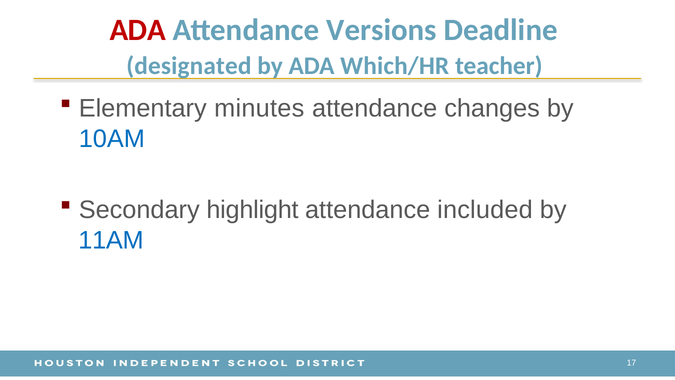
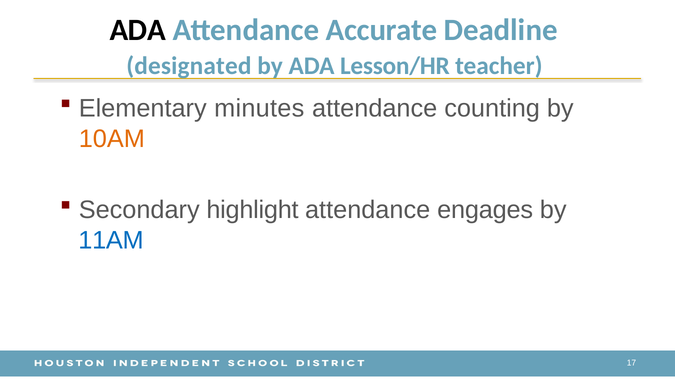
ADA colour: red -> black (138, 30)
Versions: Versions -> Accurate (382, 30)
Which/HR: Which/HR -> Lesson/HR (395, 66)
changes: changes -> counting (492, 108)
10AM colour: blue -> orange (112, 139)
included: included -> engages (485, 210)
